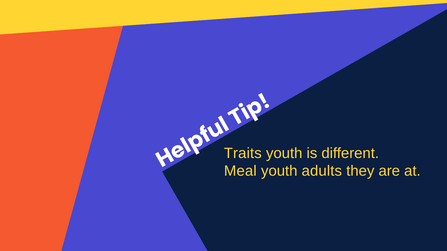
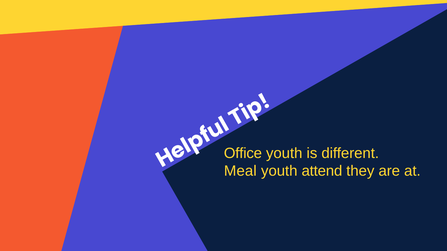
Traits: Traits -> Office (243, 153)
adults: adults -> attend (322, 171)
